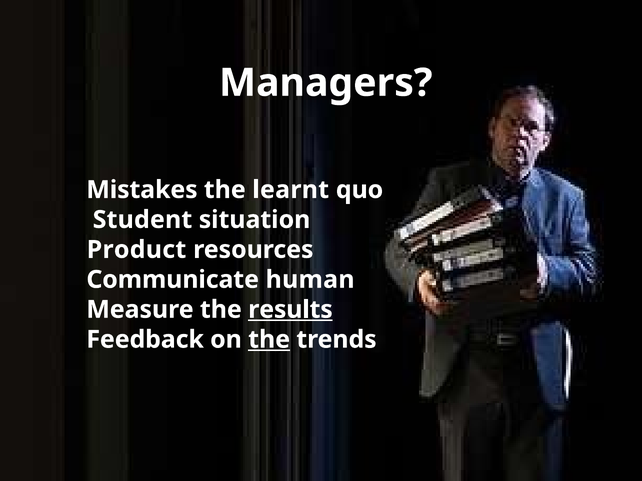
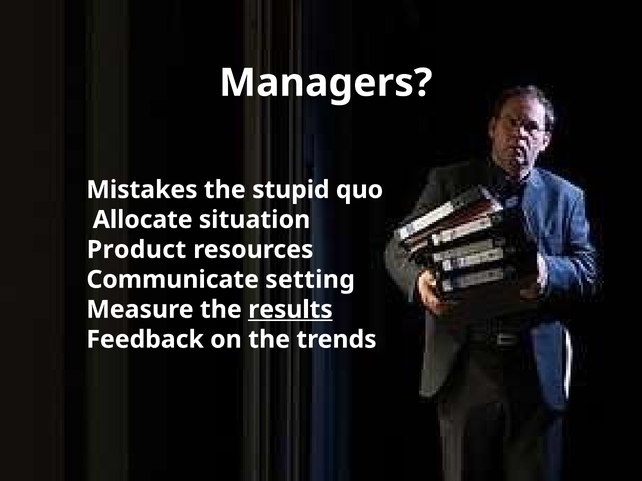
learnt: learnt -> stupid (291, 190)
Student: Student -> Allocate (143, 220)
human: human -> setting (310, 280)
the underline: present -> none (269, 340)
